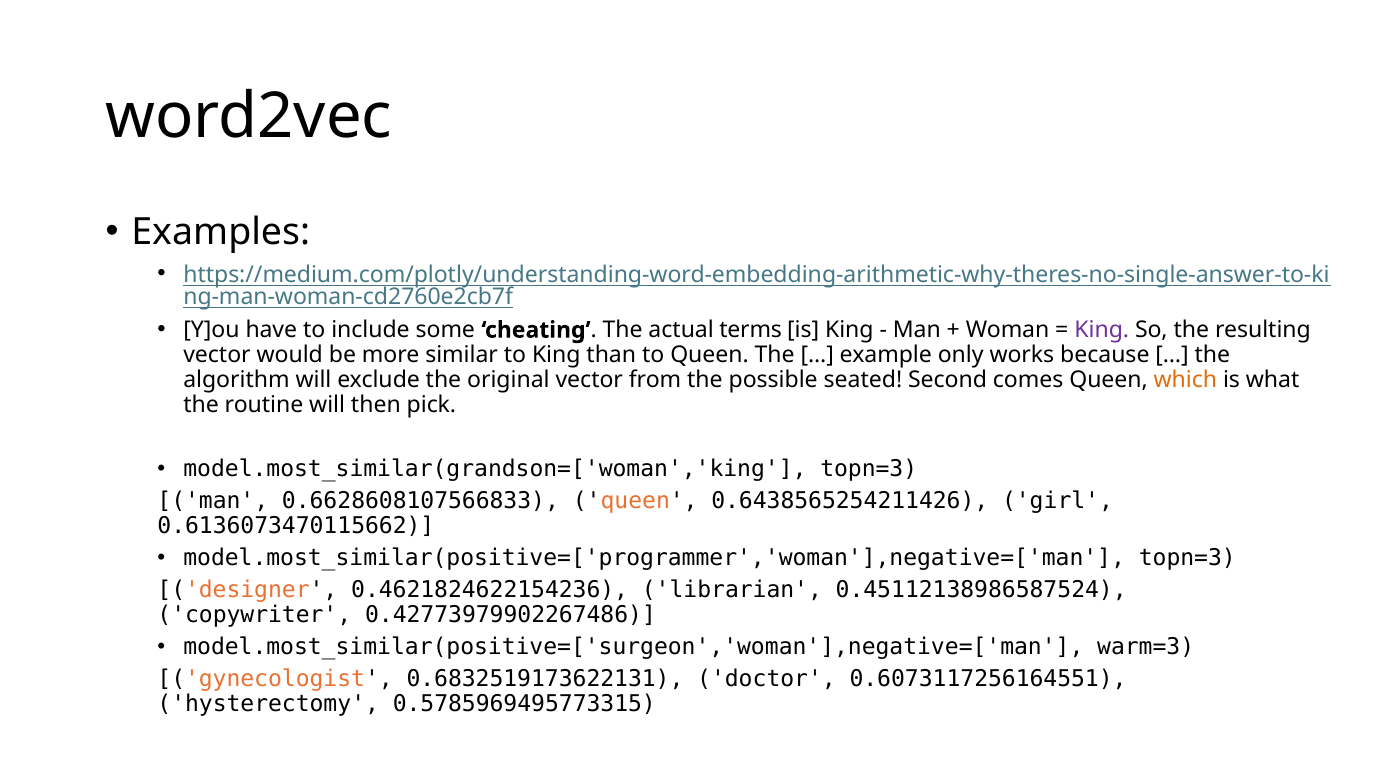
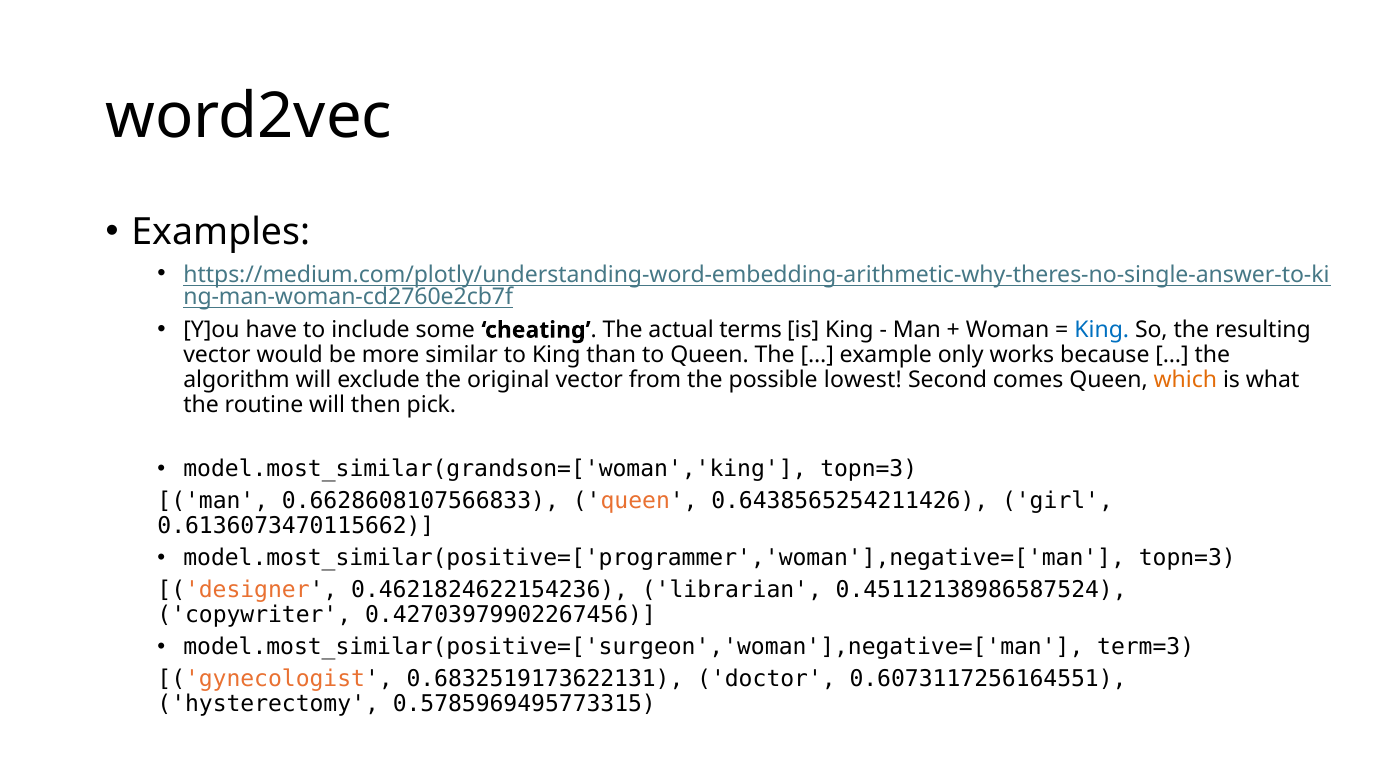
King colour: purple -> blue (1102, 330)
seated: seated -> lowest (863, 380)
0.42773979902267486: 0.42773979902267486 -> 0.42703979902267456 (510, 615)
warm=3: warm=3 -> term=3 (1146, 647)
